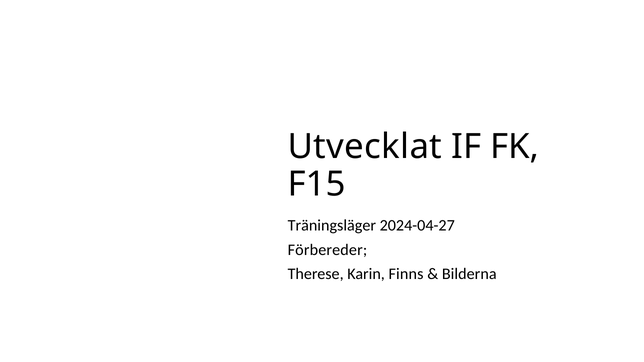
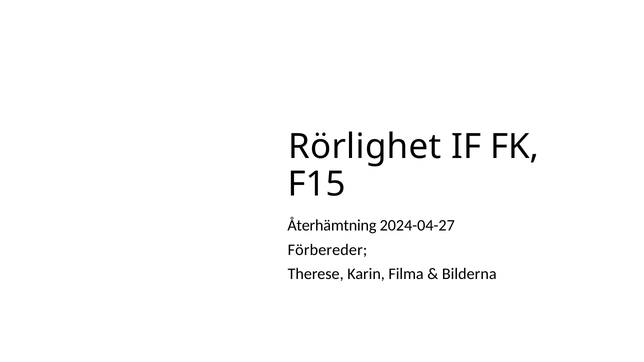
Utvecklat: Utvecklat -> Rörlighet (365, 147)
Träningsläger: Träningsläger -> Återhämtning (332, 226)
Finns: Finns -> Filma (406, 274)
